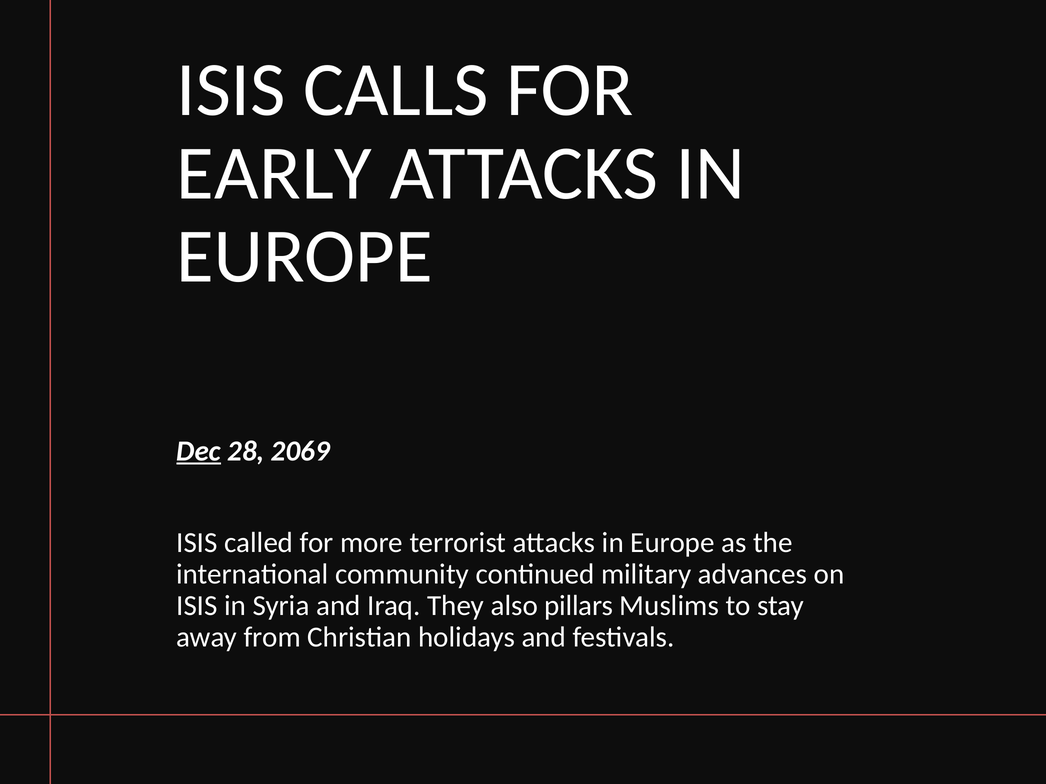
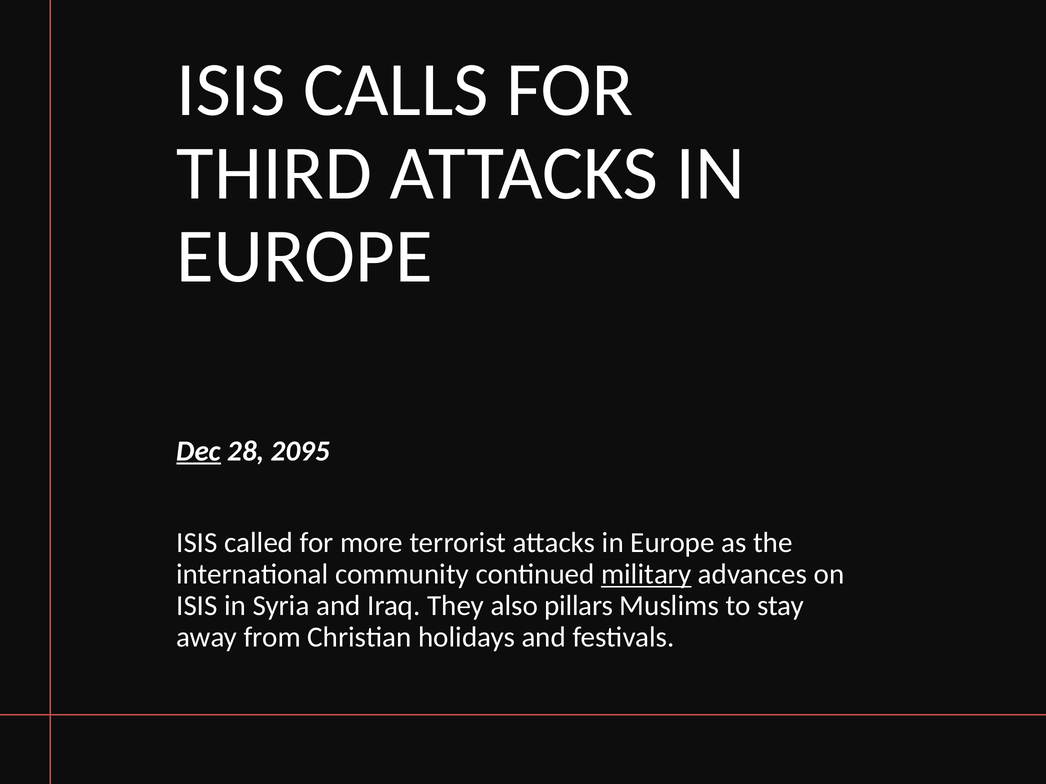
EARLY: EARLY -> THIRD (274, 173)
2069: 2069 -> 2095 (300, 451)
military underline: none -> present (646, 575)
